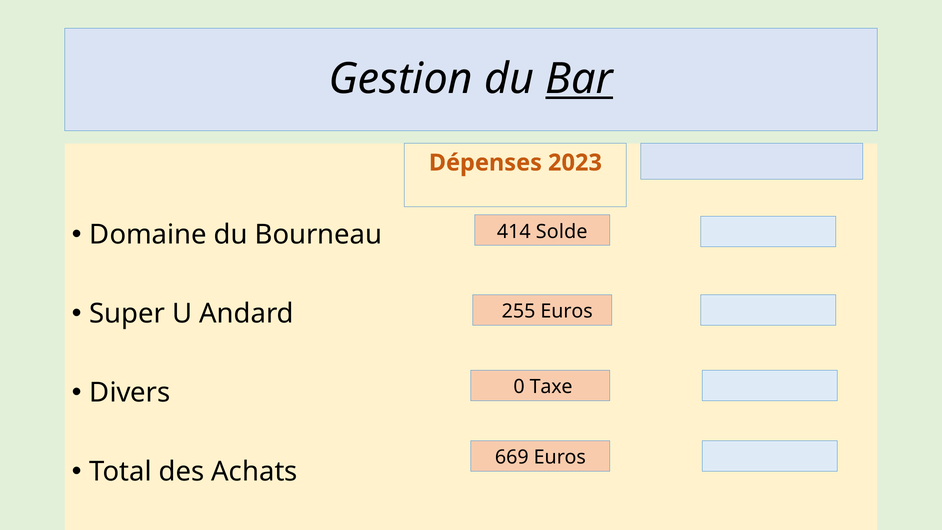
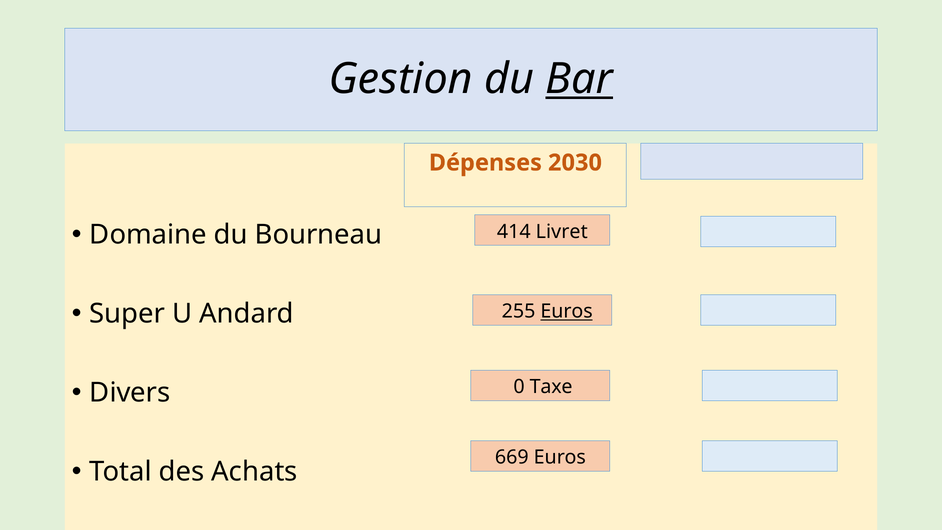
2023: 2023 -> 2030 (575, 163)
Solde: Solde -> Livret (562, 232)
Euros underline: none -> present (567, 311)
